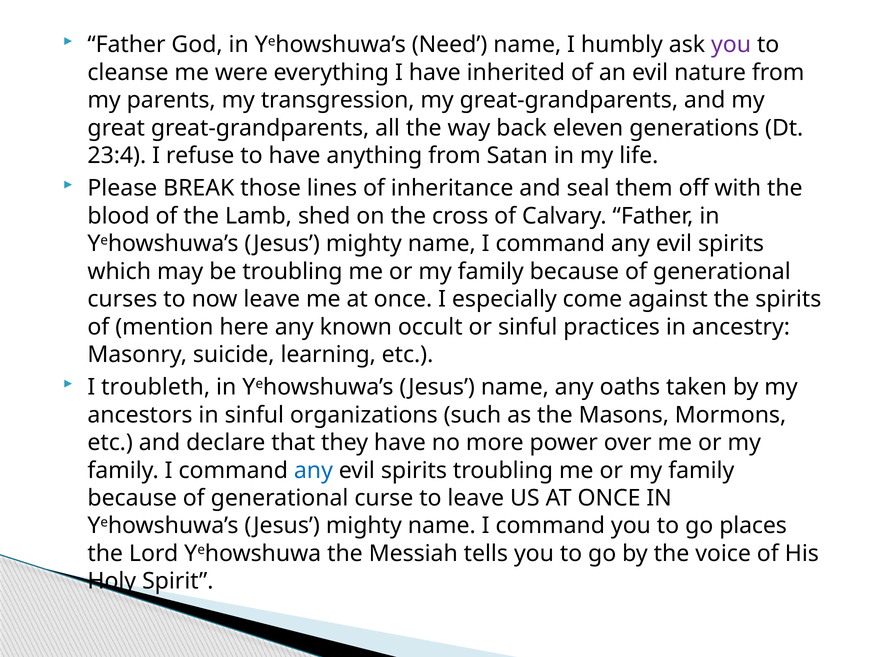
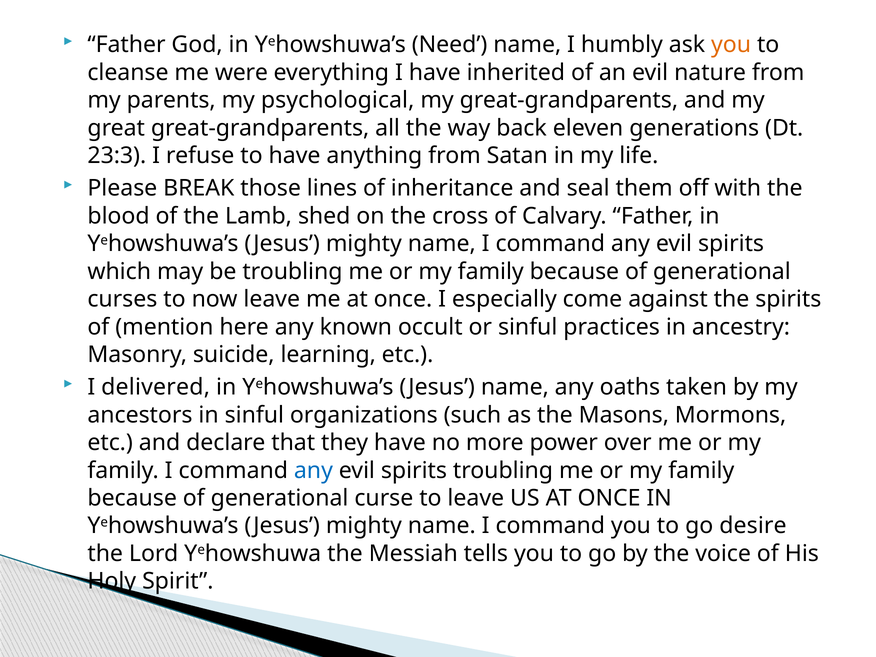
you colour: purple -> orange (731, 45)
transgression: transgression -> psychological (338, 100)
23:4: 23:4 -> 23:3 (117, 156)
troubleth: troubleth -> delivered (156, 387)
places: places -> desire (753, 526)
